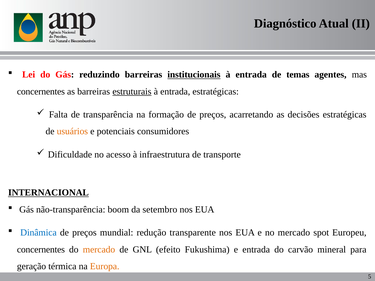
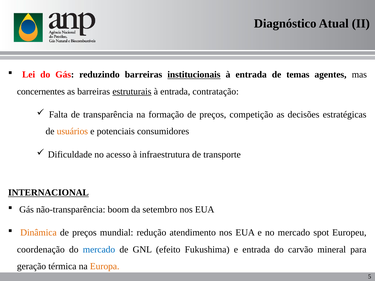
entrada estratégicas: estratégicas -> contratação (216, 92)
acarretando: acarretando -> competição (251, 115)
Dinâmica colour: blue -> orange (38, 233)
transparente: transparente -> atendimento (193, 233)
concernentes: concernentes -> coordenação (41, 250)
mercado colour: orange -> blue (99, 250)
